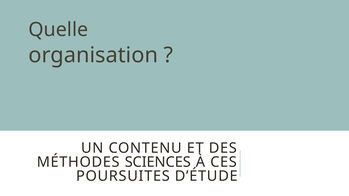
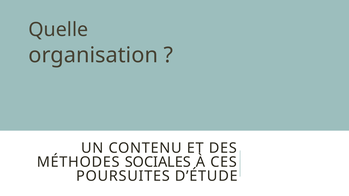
SCIENCES: SCIENCES -> SOCIALES (158, 162)
